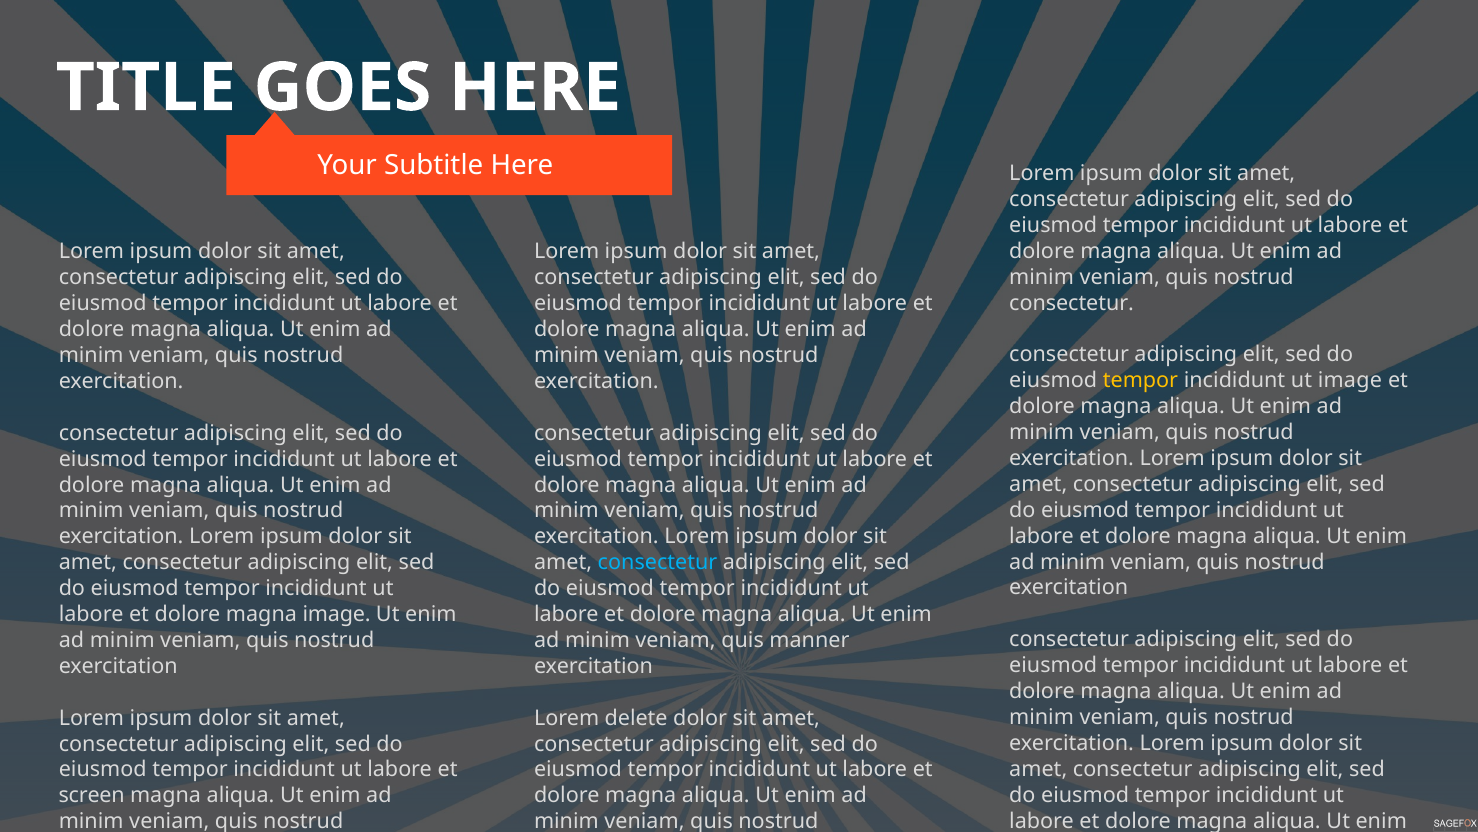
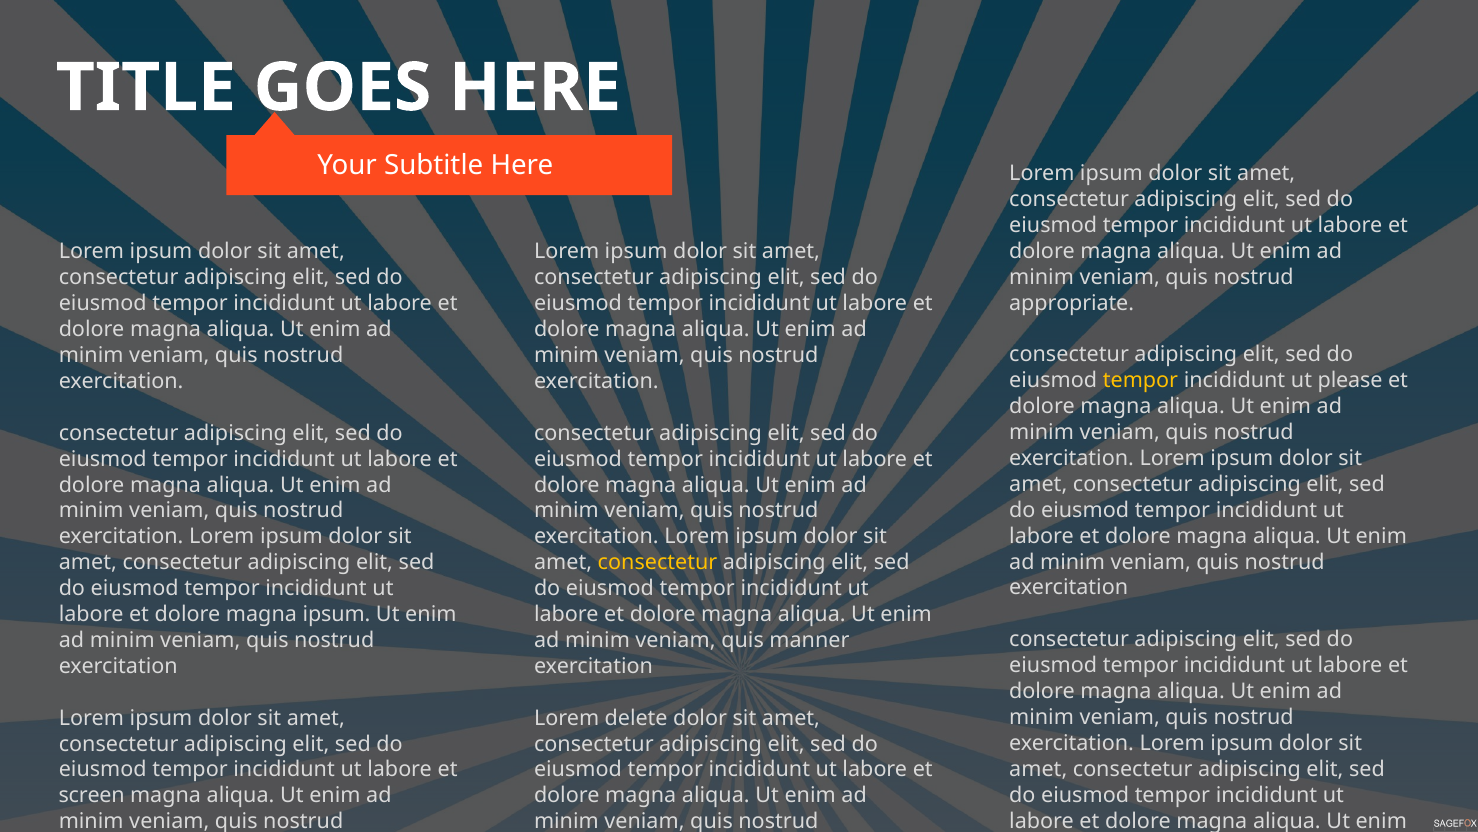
consectetur: consectetur -> appropriate (1072, 303)
ut image: image -> please (1350, 380)
consectetur colour: light blue -> yellow (658, 562)
magna image: image -> ipsum (337, 614)
